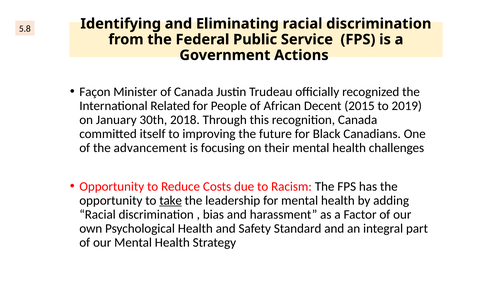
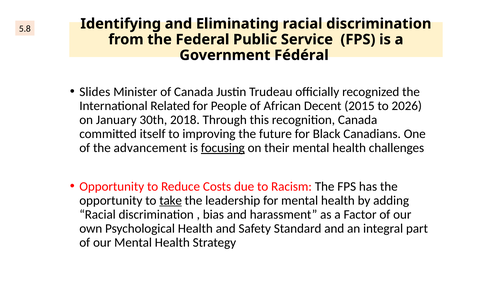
Actions: Actions -> Fédéral (301, 55)
Façon: Façon -> Slides (95, 92)
2019: 2019 -> 2026 (407, 106)
focusing underline: none -> present (223, 148)
